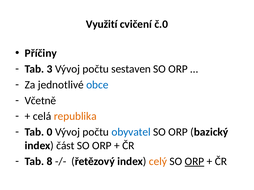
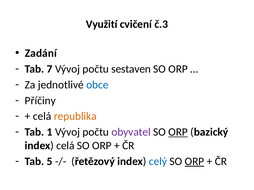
č.0: č.0 -> č.3 (161, 24)
Příčiny: Příčiny -> Zadání (41, 53)
3: 3 -> 7 (50, 69)
Včetně: Včetně -> Příčiny (40, 101)
0: 0 -> 1 (50, 132)
obyvatel colour: blue -> purple (131, 132)
ORP underline: none -> present (178, 132)
index část: část -> celá (65, 146)
8: 8 -> 5 (50, 162)
celý colour: orange -> blue (158, 162)
